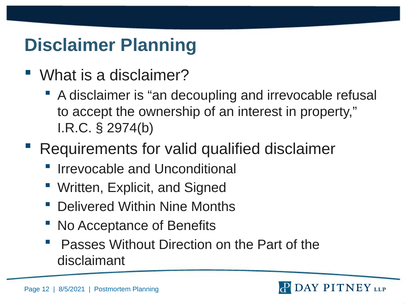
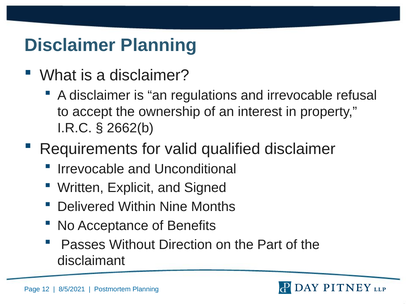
decoupling: decoupling -> regulations (204, 96)
2974(b: 2974(b -> 2662(b (130, 128)
